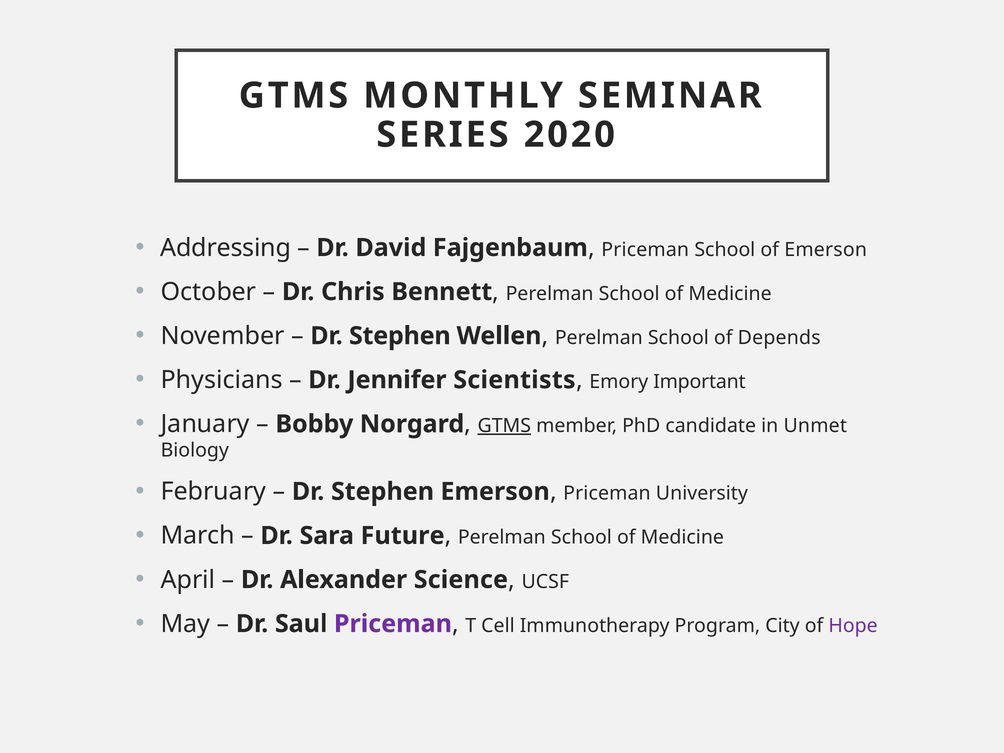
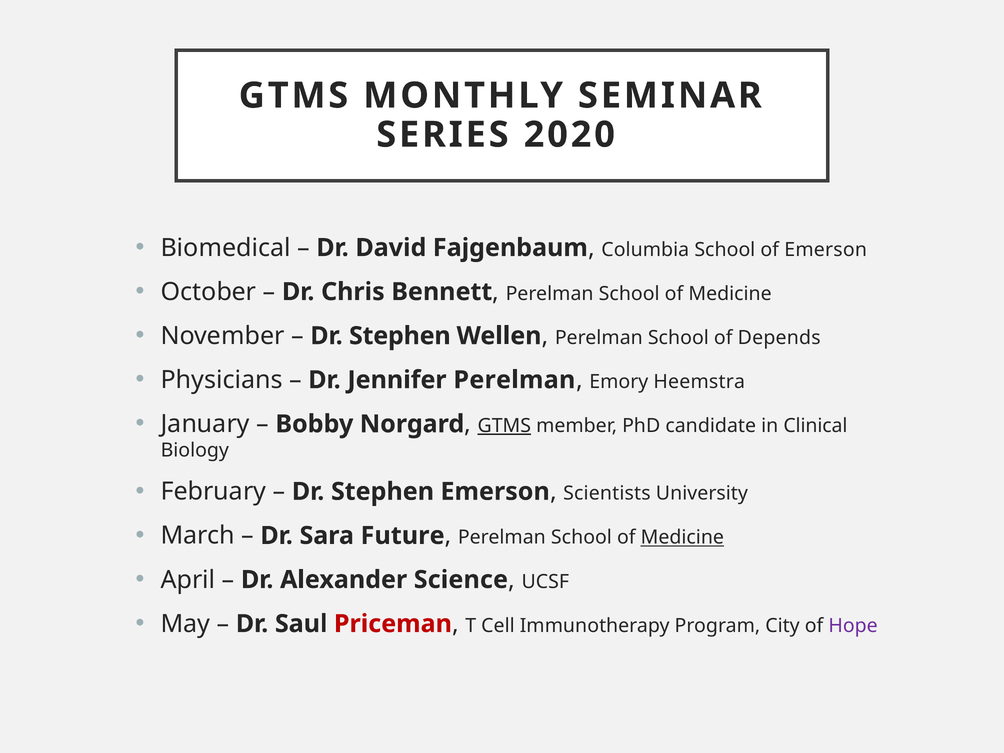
Addressing: Addressing -> Biomedical (226, 248)
Priceman: Priceman -> Columbia (645, 250)
Jennifer Scientists: Scientists -> Perelman (514, 380)
Important: Important -> Heemstra (699, 382)
Unmet: Unmet -> Clinical (815, 426)
Priceman: Priceman -> Scientists (607, 493)
Medicine underline: none -> present (682, 537)
Priceman colour: purple -> red (393, 624)
